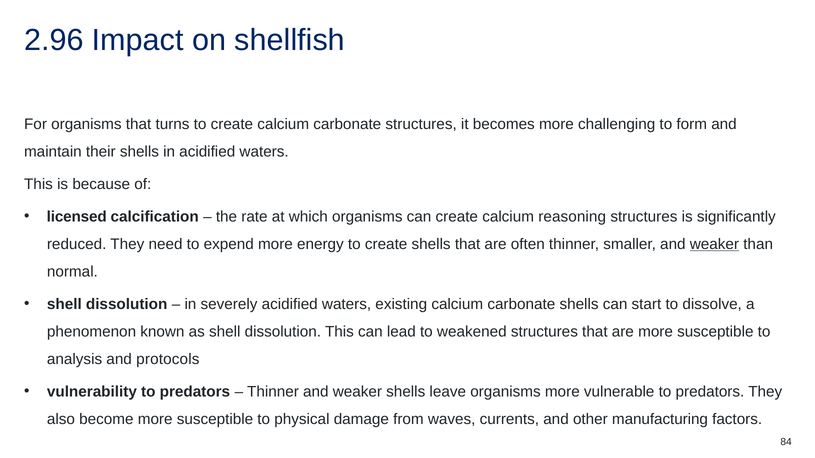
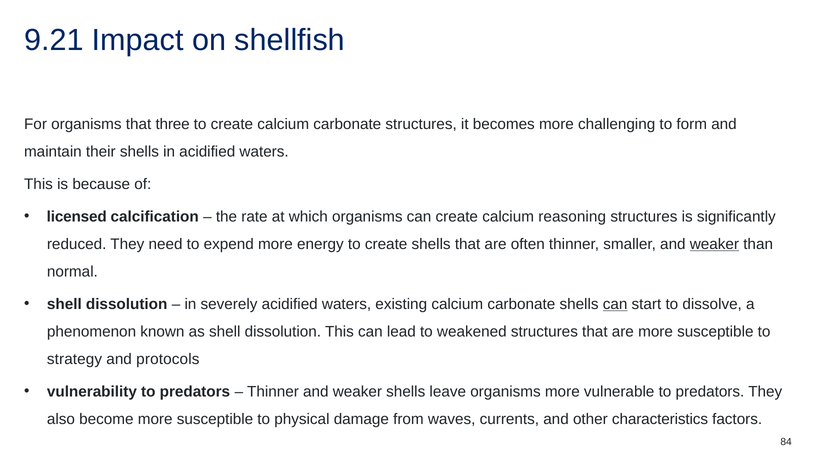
2.96: 2.96 -> 9.21 (54, 40)
turns: turns -> three (173, 124)
can underline: none -> present (615, 305)
analysis: analysis -> strategy (75, 360)
manufacturing: manufacturing -> characteristics (660, 420)
